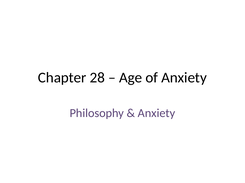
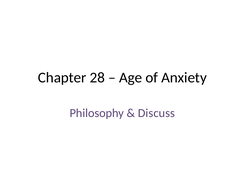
Anxiety: Anxiety -> Discuss (156, 114)
